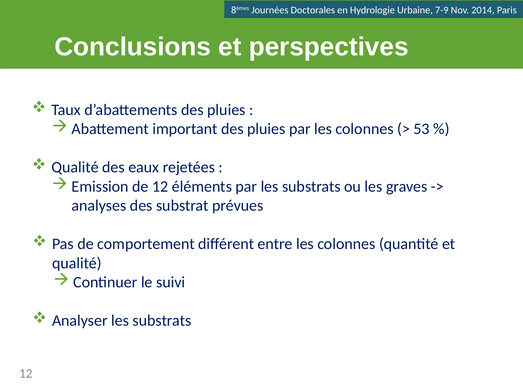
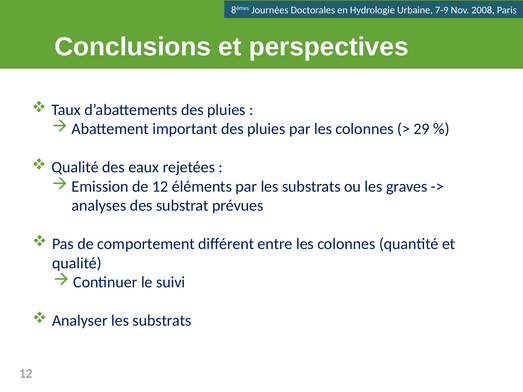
2014: 2014 -> 2008 (483, 10)
53: 53 -> 29 (422, 129)
